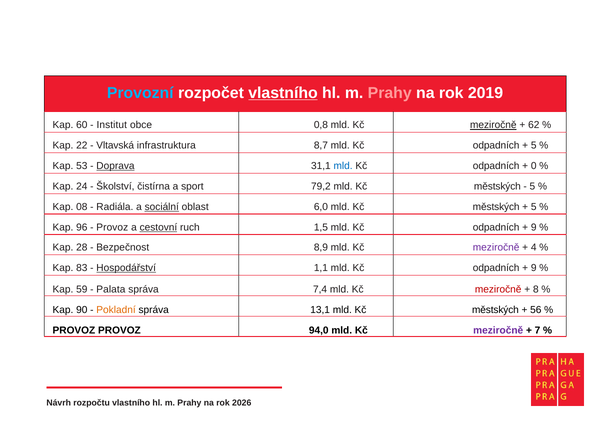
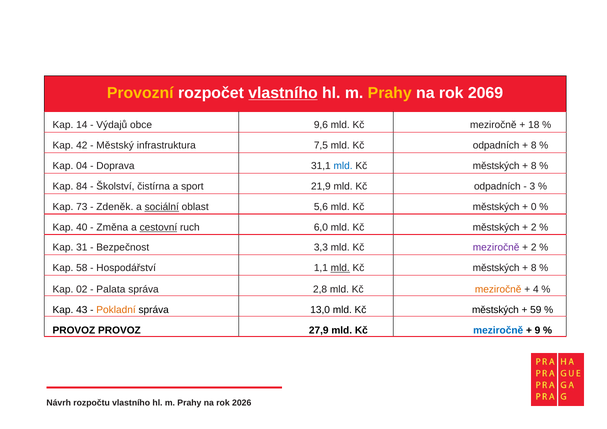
Provozní colour: light blue -> yellow (140, 93)
Prahy colour: pink -> yellow (390, 93)
2019: 2019 -> 2069 (486, 93)
60: 60 -> 14 (82, 125)
Institut: Institut -> Výdajů (112, 125)
0,8: 0,8 -> 9,6 (321, 125)
meziročně underline: present -> none (493, 125)
62: 62 -> 18 (534, 125)
22: 22 -> 42 (82, 146)
Vltavská: Vltavská -> Městský (115, 146)
8,7: 8,7 -> 7,5 (321, 146)
5: 5 -> 8 (534, 146)
53: 53 -> 04 (82, 166)
Doprava underline: present -> none (115, 166)
odpadních: odpadních -> městských (496, 166)
0: 0 -> 8 (534, 166)
24: 24 -> 84 (82, 187)
79,2: 79,2 -> 21,9 (321, 187)
městských: městských -> odpadních (497, 187)
5: 5 -> 3 (532, 187)
08: 08 -> 73 (82, 207)
Radiála: Radiála -> Zdeněk (115, 207)
6,0: 6,0 -> 5,6 (321, 207)
5: 5 -> 0 (534, 207)
96: 96 -> 40 (82, 227)
Provoz: Provoz -> Změna (112, 227)
1,5: 1,5 -> 6,0 (321, 227)
odpadních: odpadních -> městských (496, 227)
9: 9 -> 2 (534, 227)
28: 28 -> 31 (82, 248)
8,9: 8,9 -> 3,3 (321, 248)
4: 4 -> 2 (534, 248)
83: 83 -> 58 (82, 268)
Hospodářství underline: present -> none (126, 268)
mld underline: none -> present (340, 268)
odpadních: odpadních -> městských (496, 268)
9: 9 -> 8 (534, 268)
59: 59 -> 02 (82, 290)
7,4: 7,4 -> 2,8 (320, 290)
meziročně colour: red -> orange (498, 290)
8: 8 -> 4 (536, 290)
90: 90 -> 43 (82, 310)
13,1: 13,1 -> 13,0 (320, 310)
56: 56 -> 59 (536, 310)
94,0: 94,0 -> 27,9 (319, 331)
meziročně colour: purple -> blue (498, 331)
7: 7 -> 9 (538, 331)
